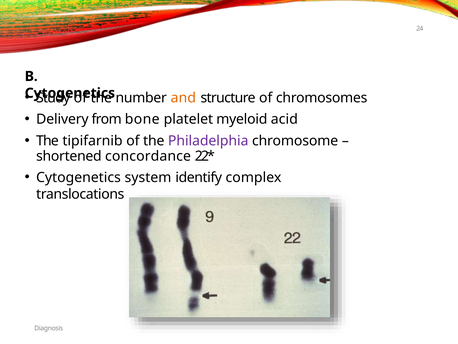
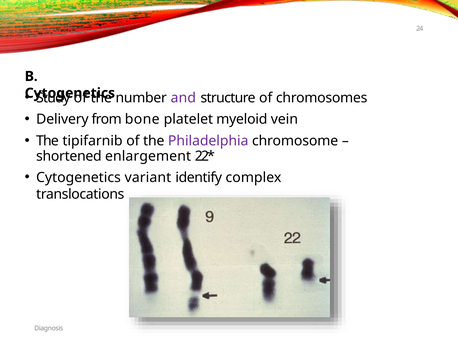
and colour: orange -> purple (183, 98)
acid: acid -> vein (284, 119)
concordance: concordance -> enlargement (148, 156)
system: system -> variant (148, 177)
